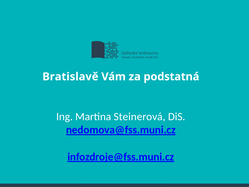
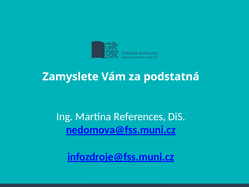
Bratislavě: Bratislavě -> Zamyslete (70, 77)
Steinerová: Steinerová -> References (140, 116)
